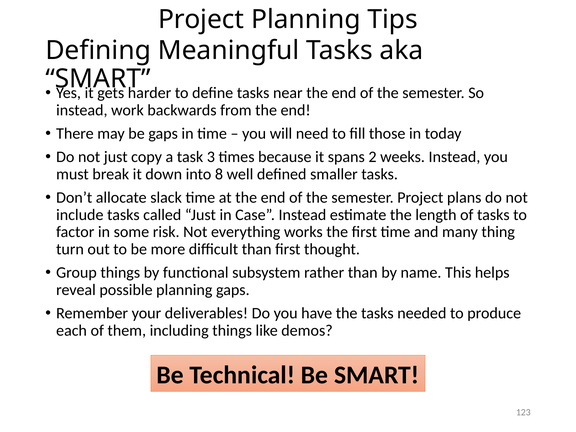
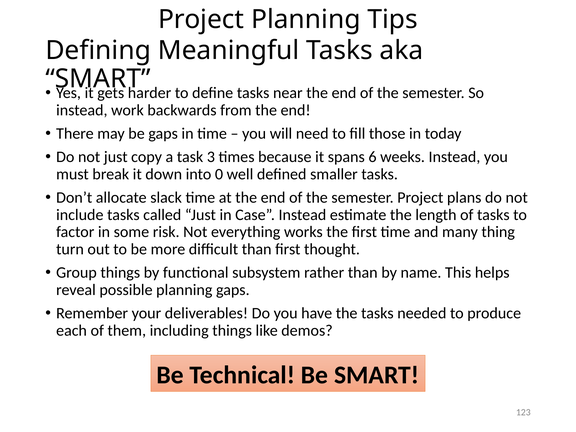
2: 2 -> 6 (372, 157)
8: 8 -> 0 (219, 174)
